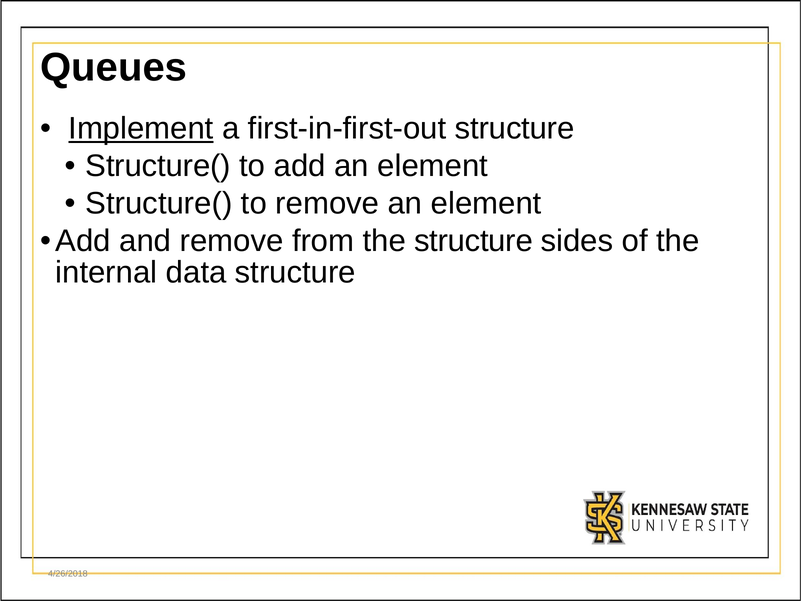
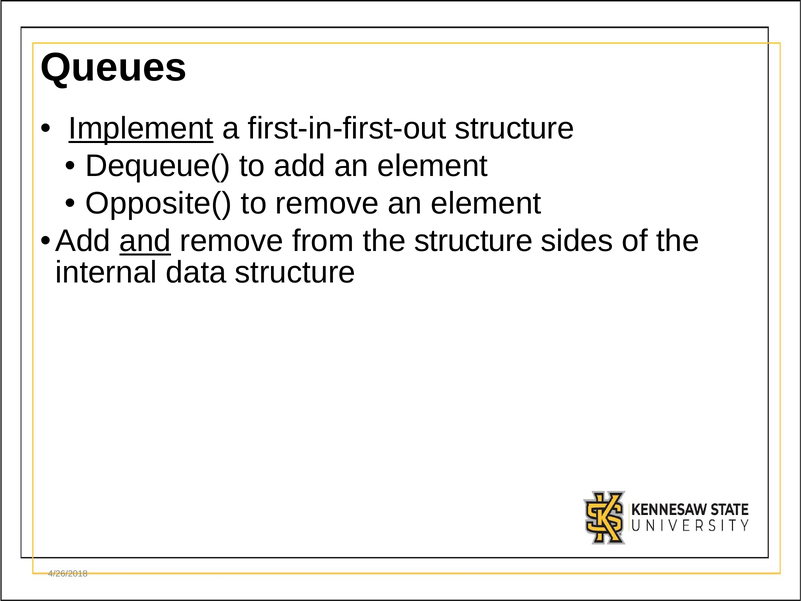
Structure(: Structure( -> Dequeue( (158, 166)
Structure(: Structure( -> Opposite( (159, 203)
and underline: none -> present (145, 241)
